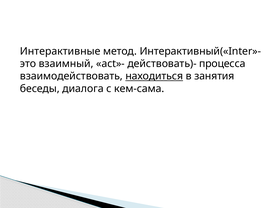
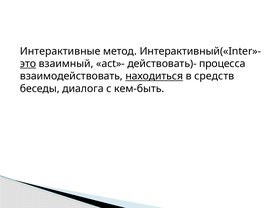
это underline: none -> present (28, 64)
занятия: занятия -> средств (214, 76)
кем-сама: кем-сама -> кем-быть (139, 89)
